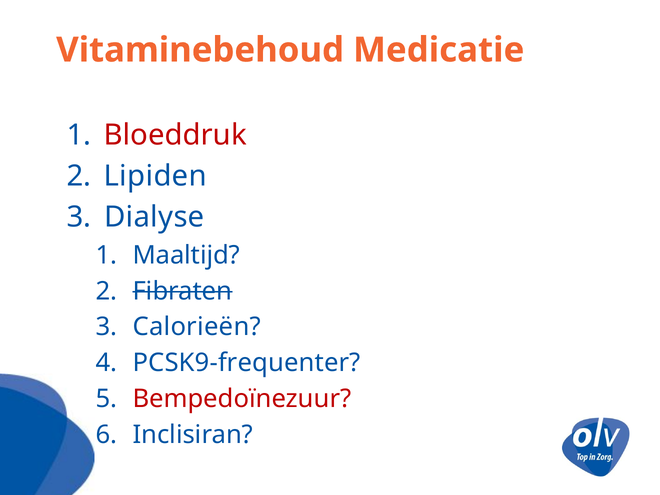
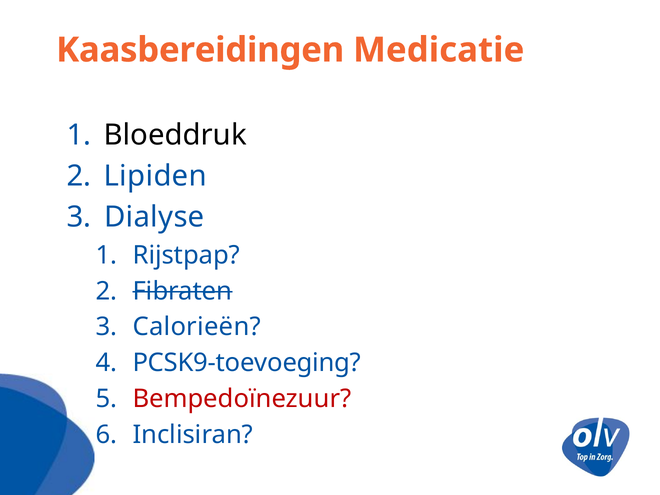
Vitaminebehoud: Vitaminebehoud -> Kaasbereidingen (200, 50)
Bloeddruk colour: red -> black (175, 135)
Maaltijd: Maaltijd -> Rijstpap (186, 255)
PCSK9-frequenter: PCSK9-frequenter -> PCSK9-toevoeging (247, 363)
